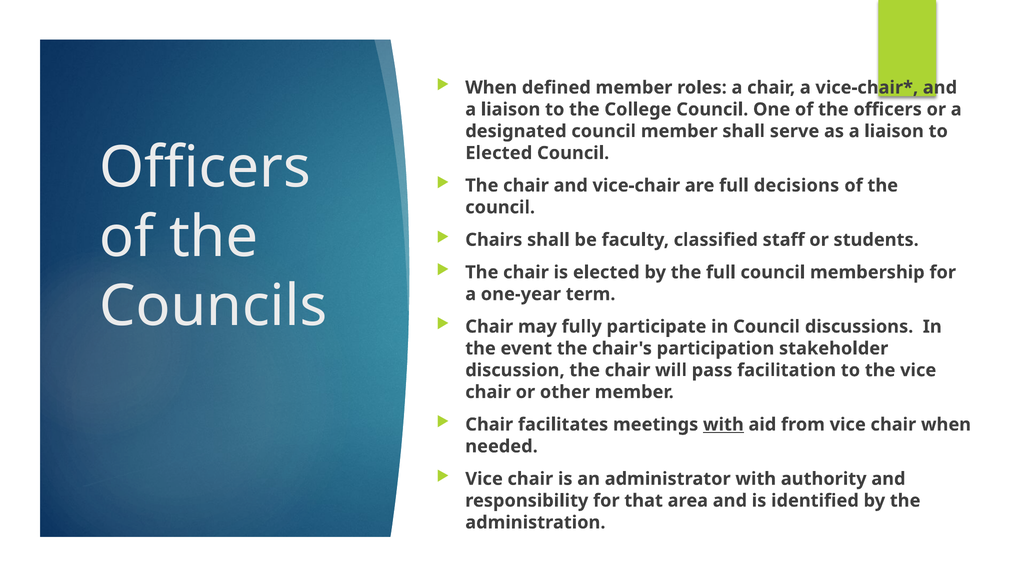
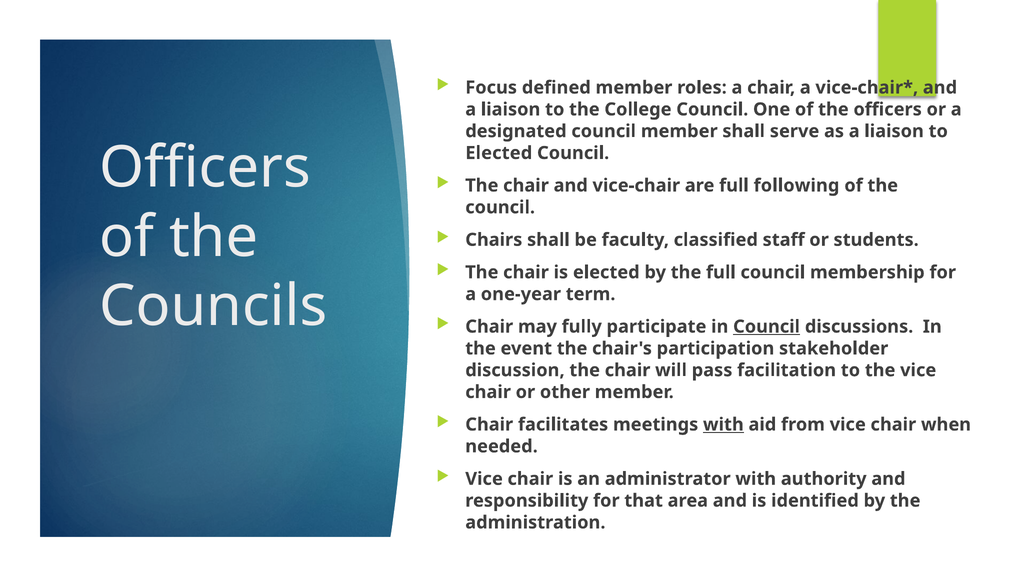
When: When -> Focus (491, 88)
decisions: decisions -> following (796, 186)
Council underline: none -> present (767, 327)
